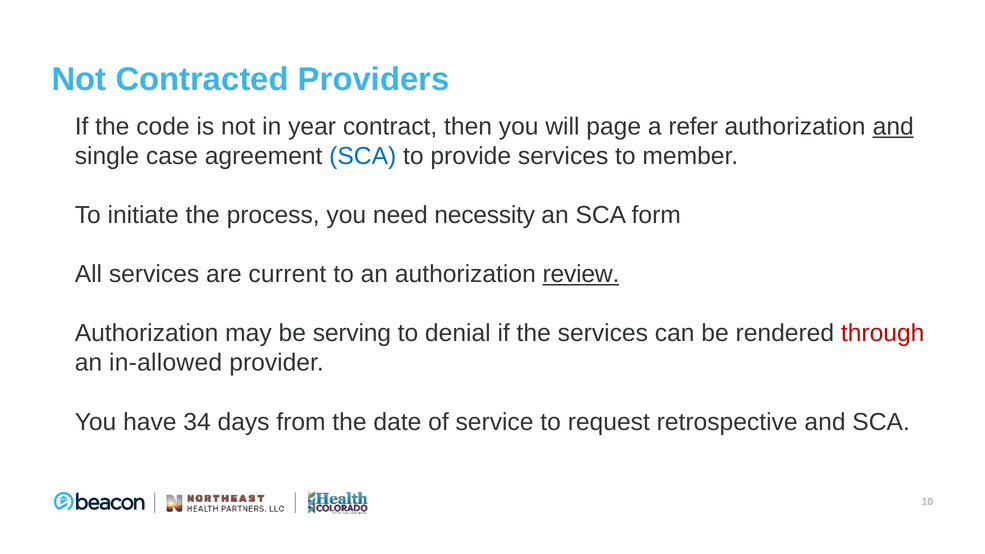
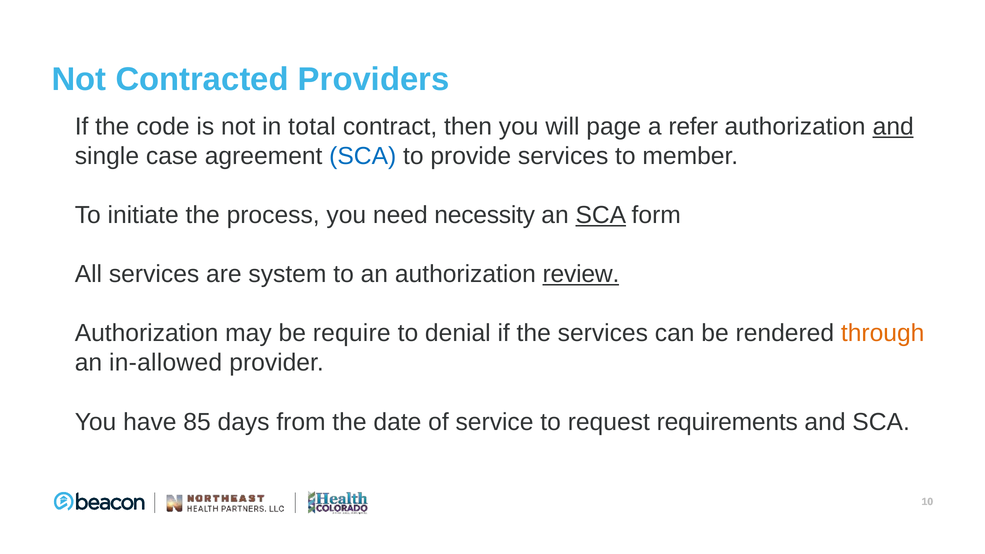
year: year -> total (312, 126)
SCA underline: none -> present (601, 215)
current: current -> system (287, 274)
serving: serving -> require (352, 333)
through colour: red -> orange (883, 333)
34: 34 -> 85 (197, 422)
retrospective: retrospective -> requirements (727, 422)
